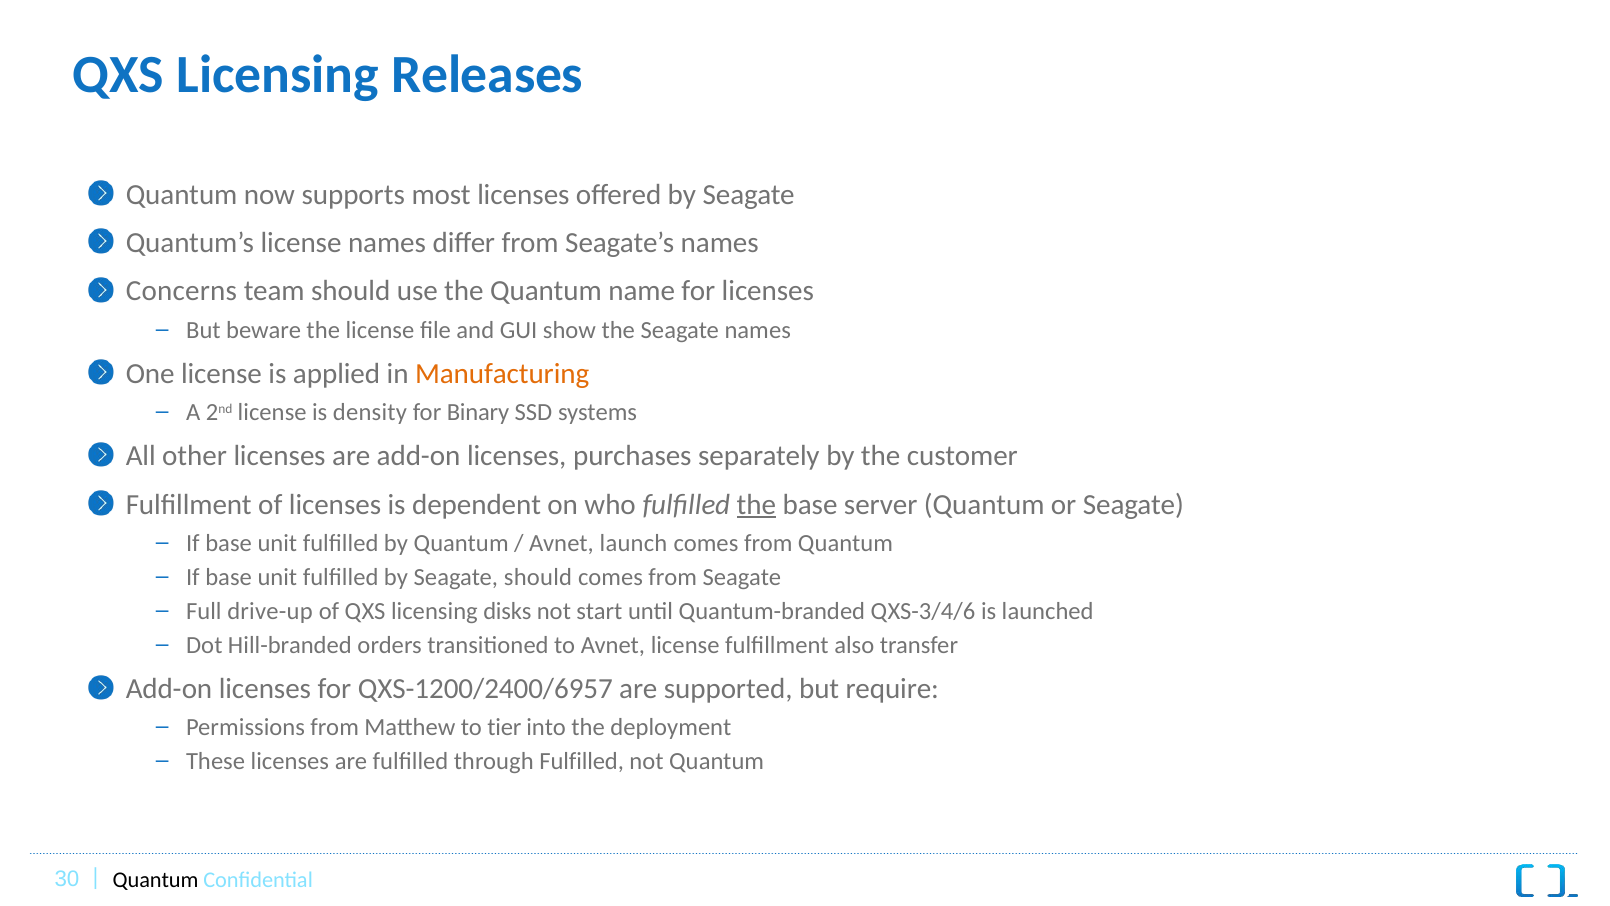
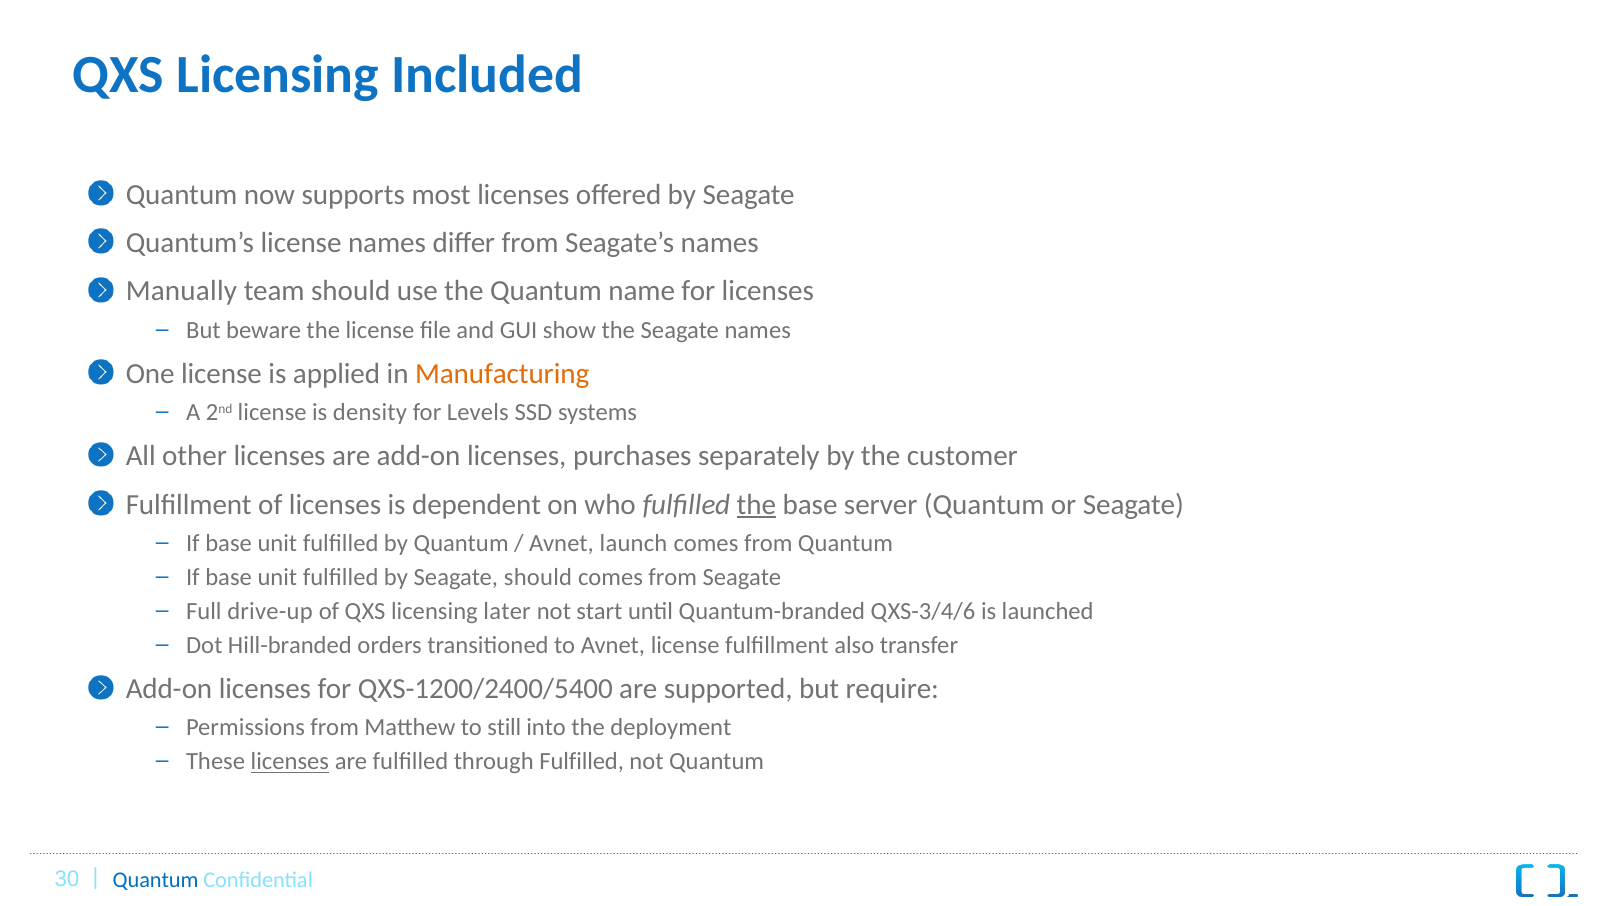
Releases: Releases -> Included (487, 75)
Concerns: Concerns -> Manually (181, 291)
Binary: Binary -> Levels (478, 412)
disks: disks -> later (507, 611)
QXS-1200/2400/6957: QXS-1200/2400/6957 -> QXS-1200/2400/5400 (485, 689)
tier: tier -> still (504, 727)
licenses underline: none -> present (290, 762)
Quantum colour: black -> blue (156, 880)
